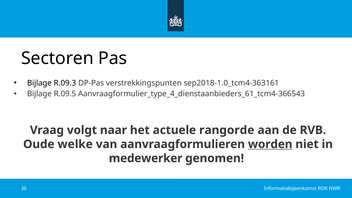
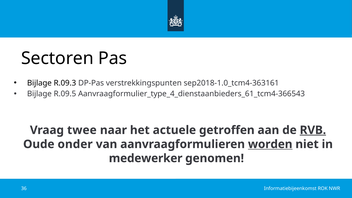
volgt: volgt -> twee (82, 130)
rangorde: rangorde -> getroffen (227, 130)
RVB underline: none -> present (313, 130)
welke: welke -> onder (75, 144)
